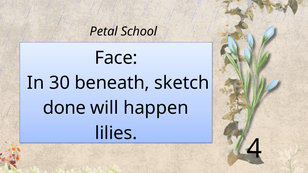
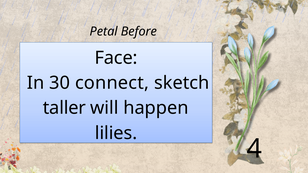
School: School -> Before (139, 31)
beneath: beneath -> connect (112, 83)
done: done -> taller (64, 108)
